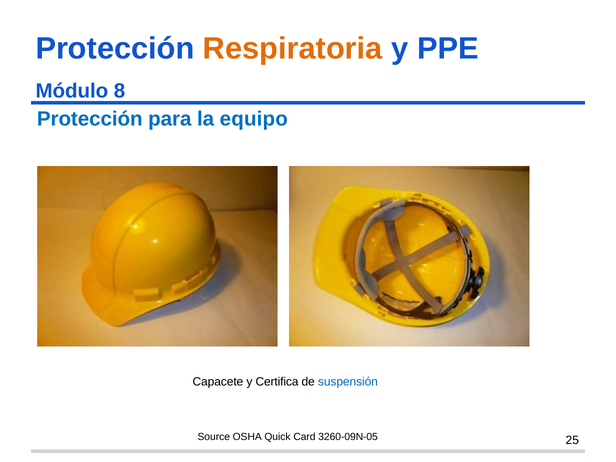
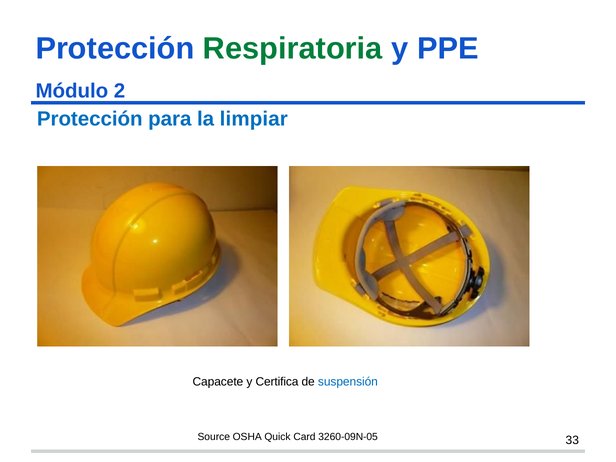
Respiratoria colour: orange -> green (293, 49)
8: 8 -> 2 (120, 91)
equipo: equipo -> limpiar (254, 119)
25: 25 -> 33 (572, 440)
